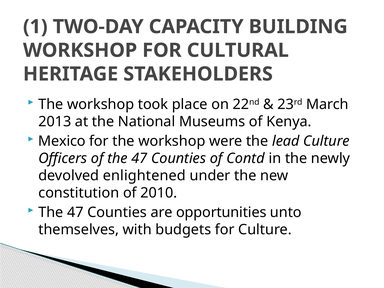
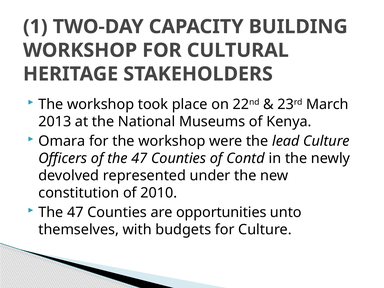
Mexico: Mexico -> Omara (62, 141)
enlightened: enlightened -> represented (144, 176)
